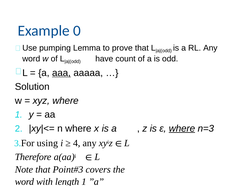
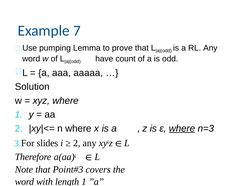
0: 0 -> 7 (77, 31)
aaa underline: present -> none (61, 73)
using: using -> slides (47, 143)
4: 4 -> 2 (77, 143)
